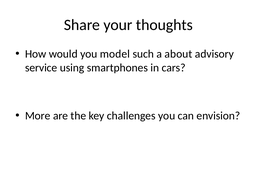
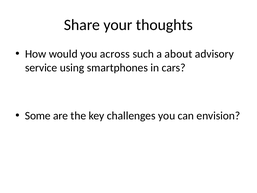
model: model -> across (115, 54)
More: More -> Some (38, 116)
